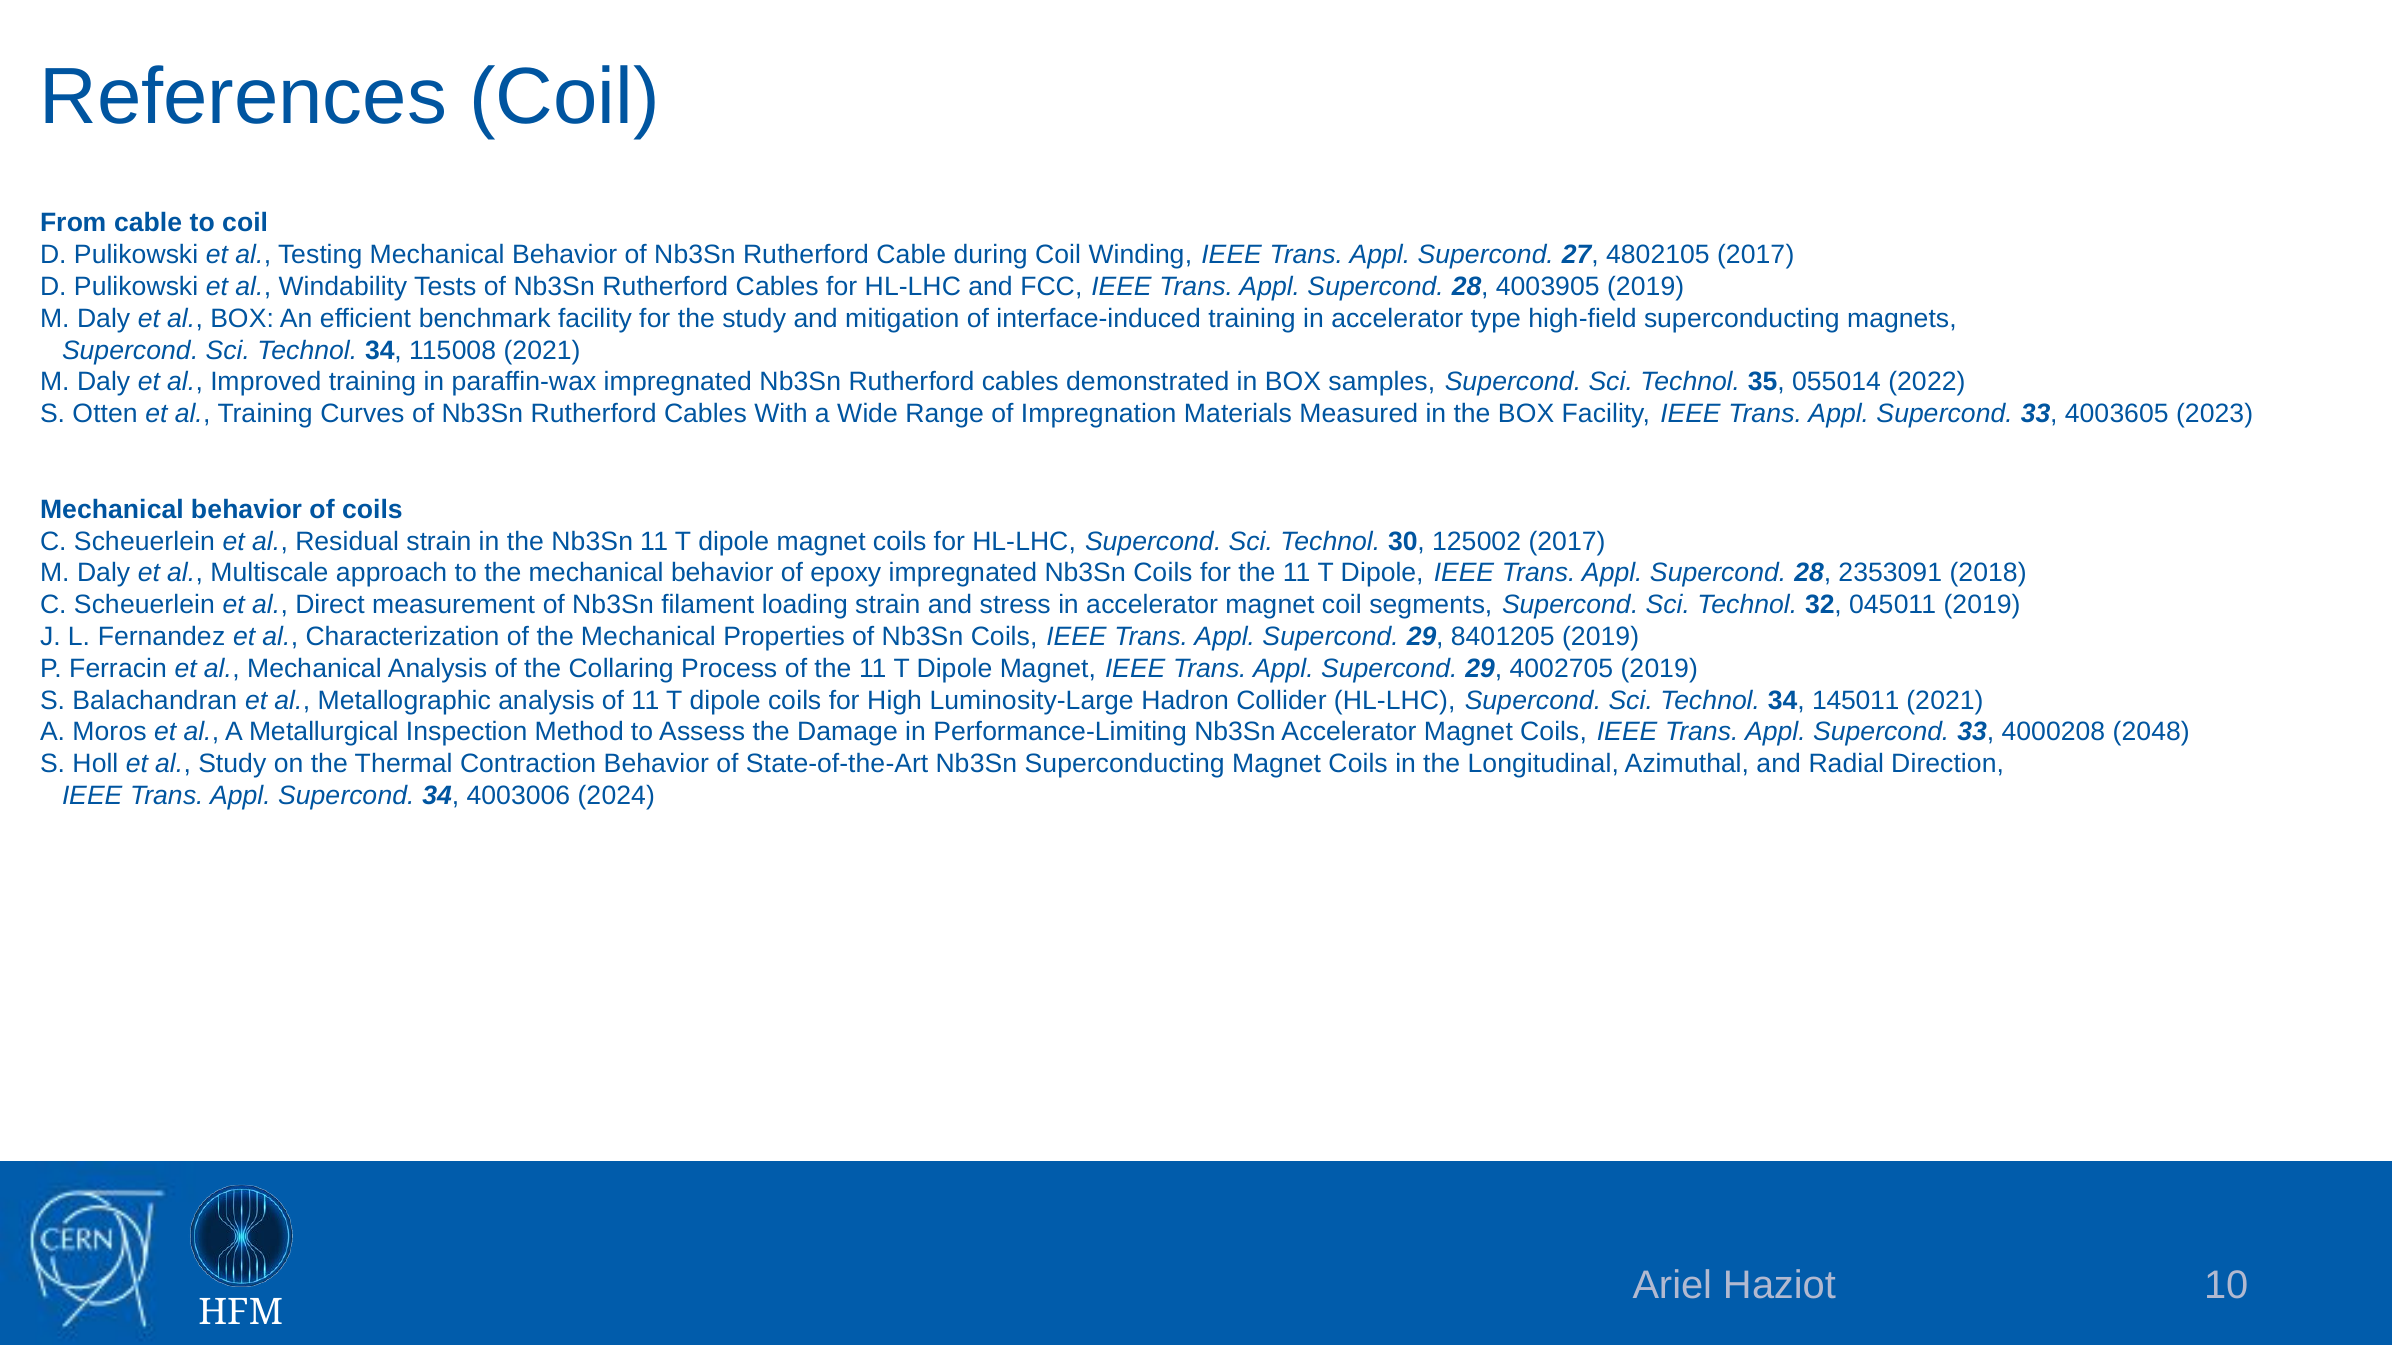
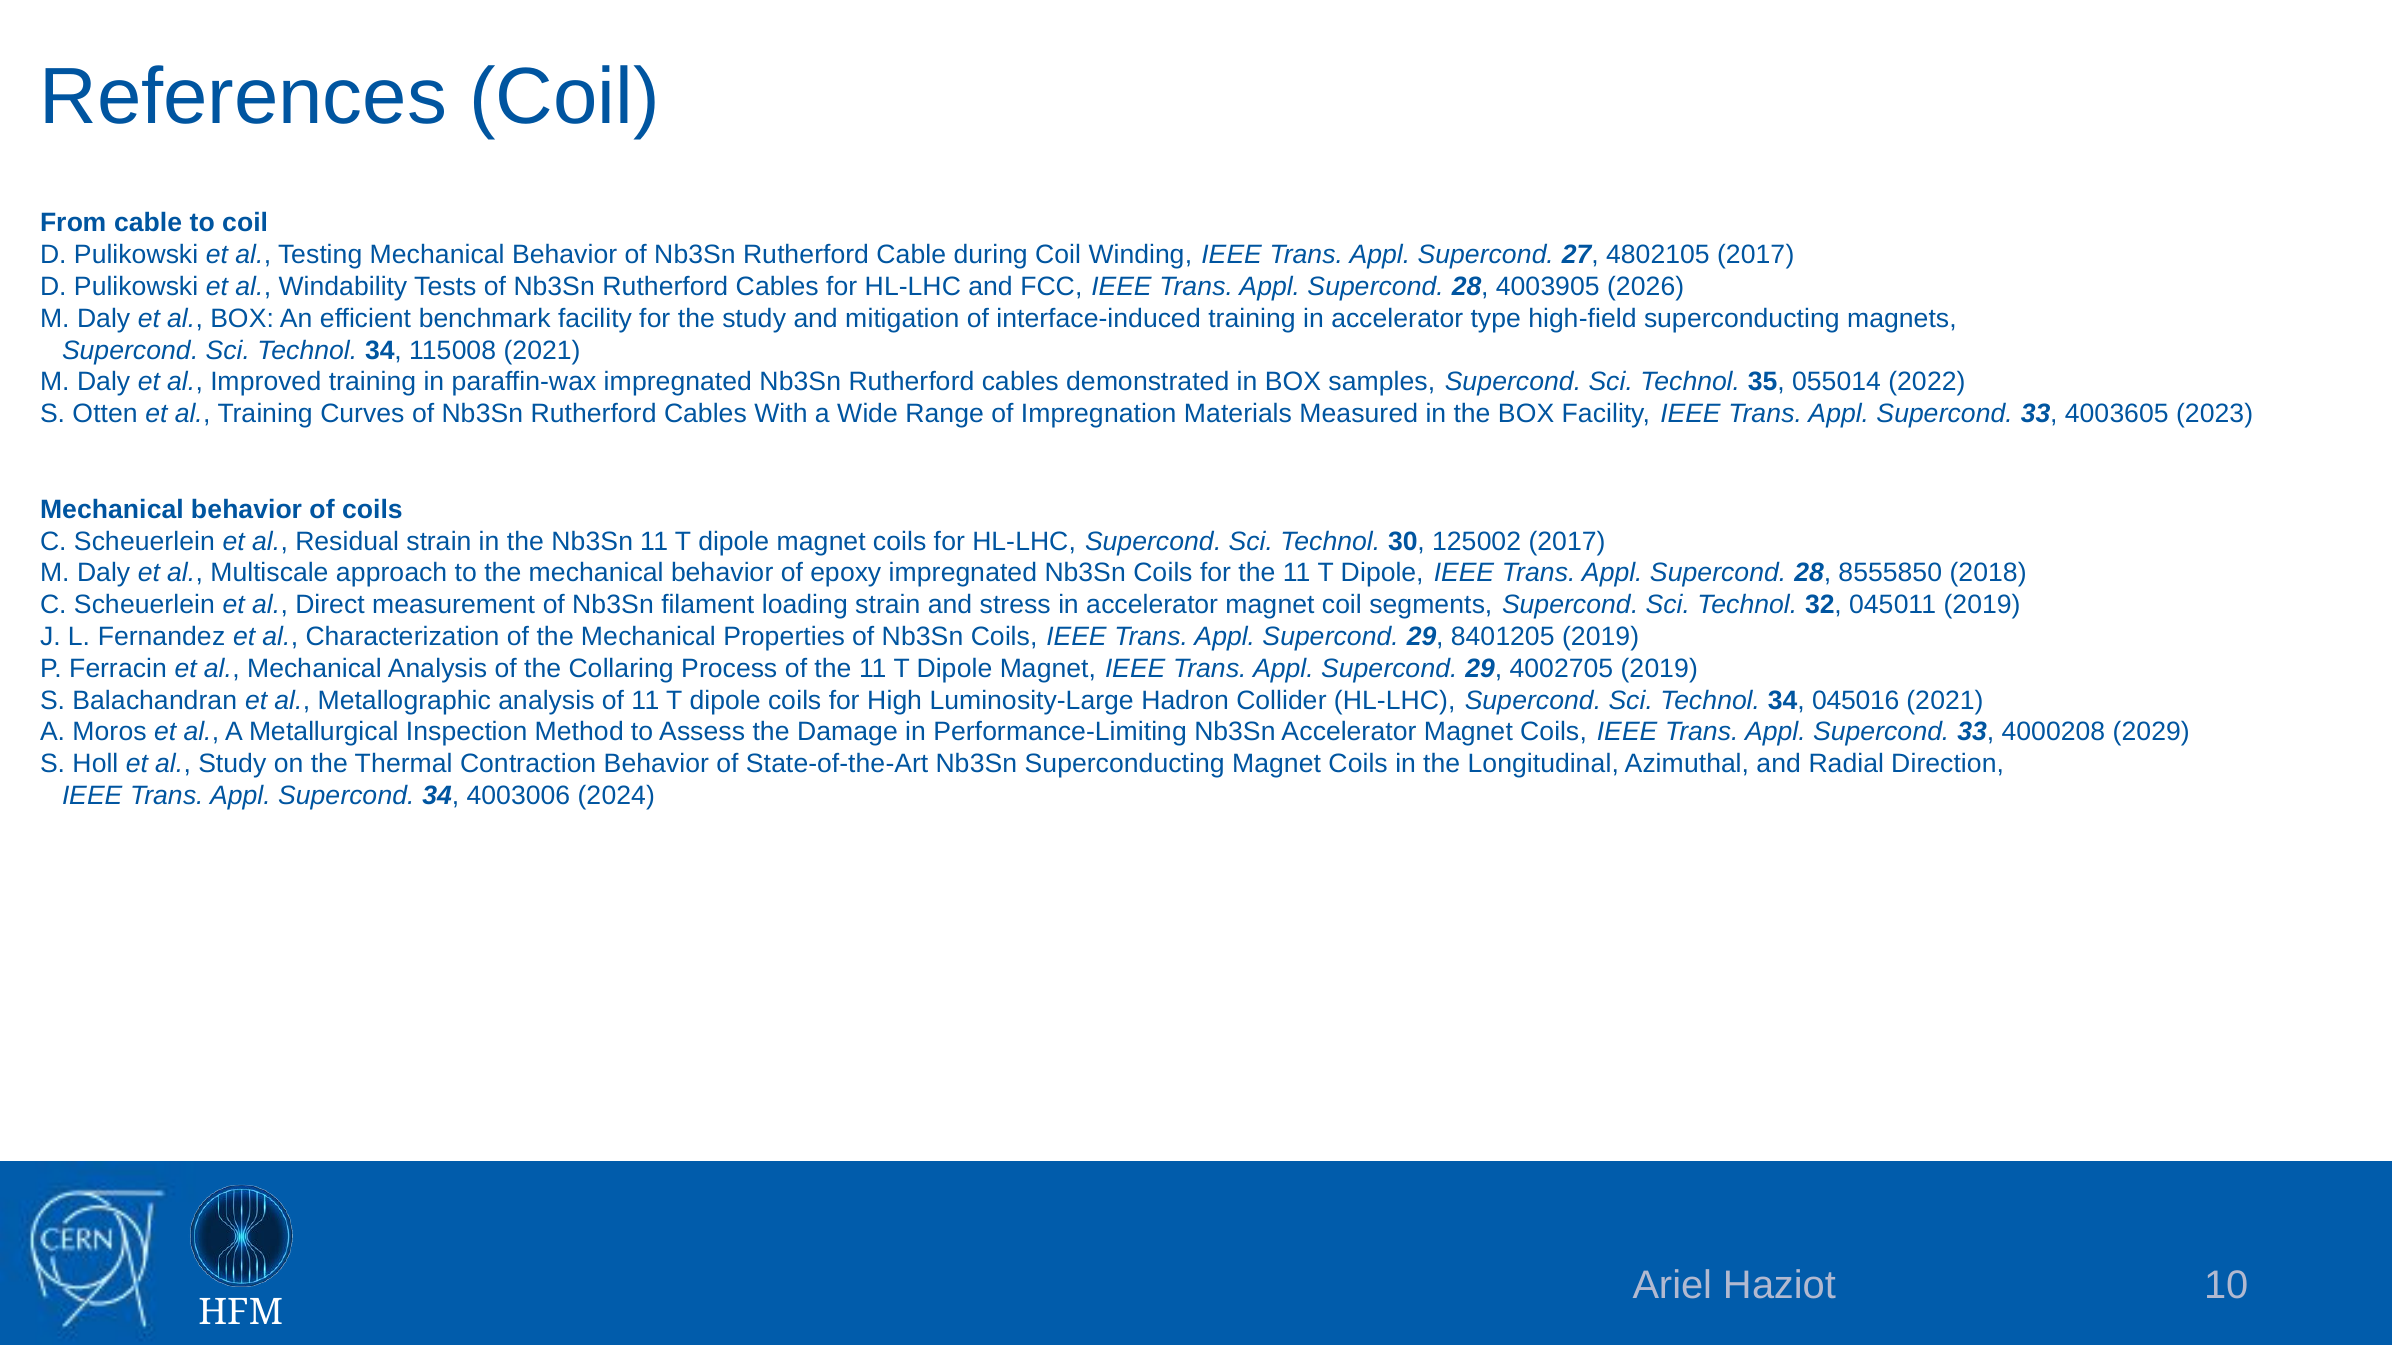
4003905 2019: 2019 -> 2026 (1646, 287)
2353091: 2353091 -> 8555850 (1890, 573)
145011: 145011 -> 045016 (1856, 701)
2048: 2048 -> 2029 (2151, 732)
